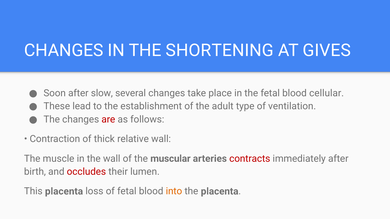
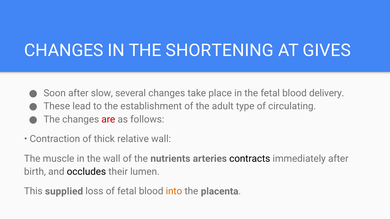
cellular: cellular -> delivery (327, 93)
ventilation: ventilation -> circulating (292, 106)
muscular: muscular -> nutrients (170, 159)
contracts colour: red -> black (250, 159)
occludes colour: red -> black (86, 172)
This placenta: placenta -> supplied (64, 192)
